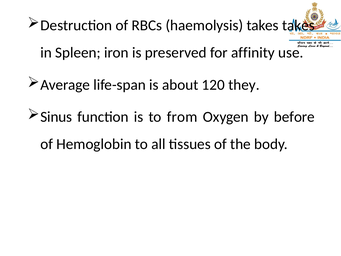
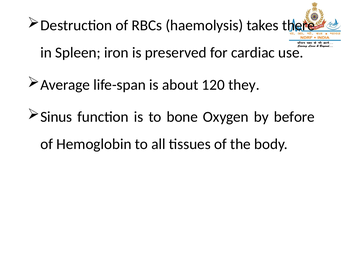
takes takes: takes -> there (298, 25)
affinity: affinity -> cardiac (253, 53)
from: from -> bone (182, 117)
